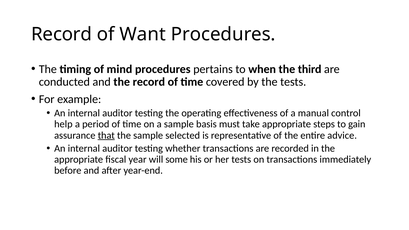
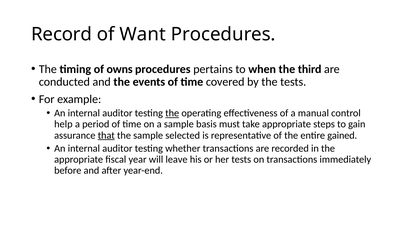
mind: mind -> owns (120, 69)
the record: record -> events (149, 82)
the underline: none -> present (172, 113)
advice: advice -> gained (342, 135)
some: some -> leave (177, 160)
